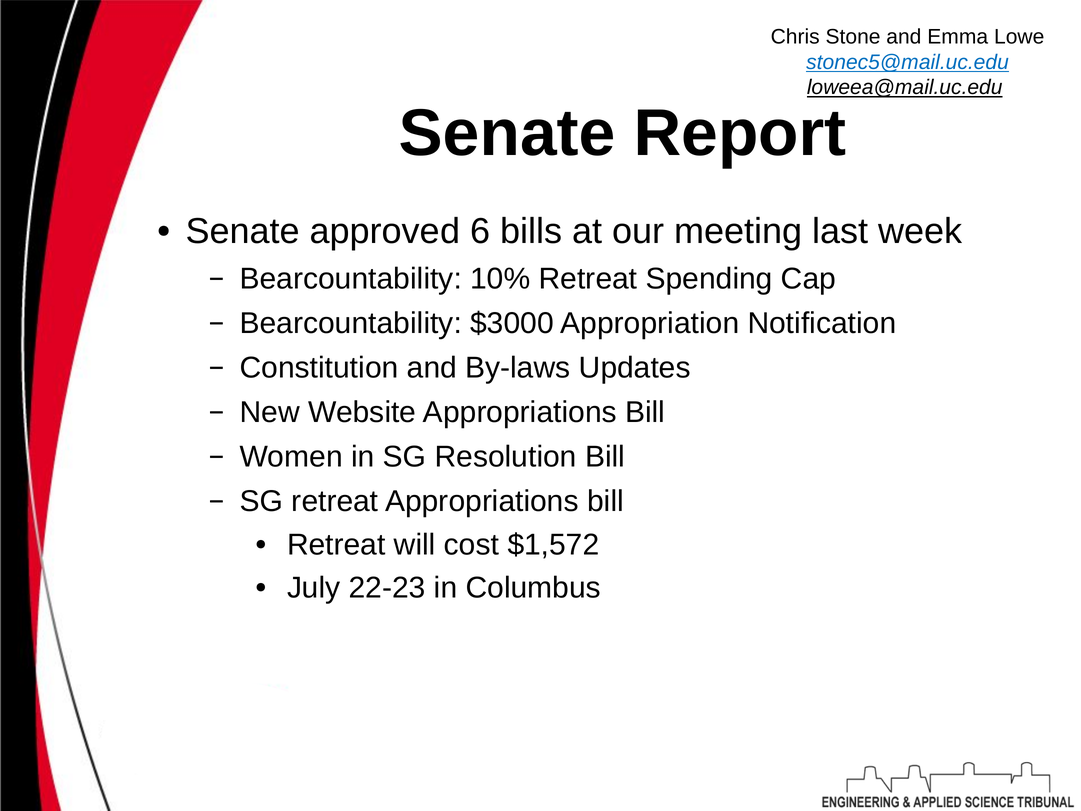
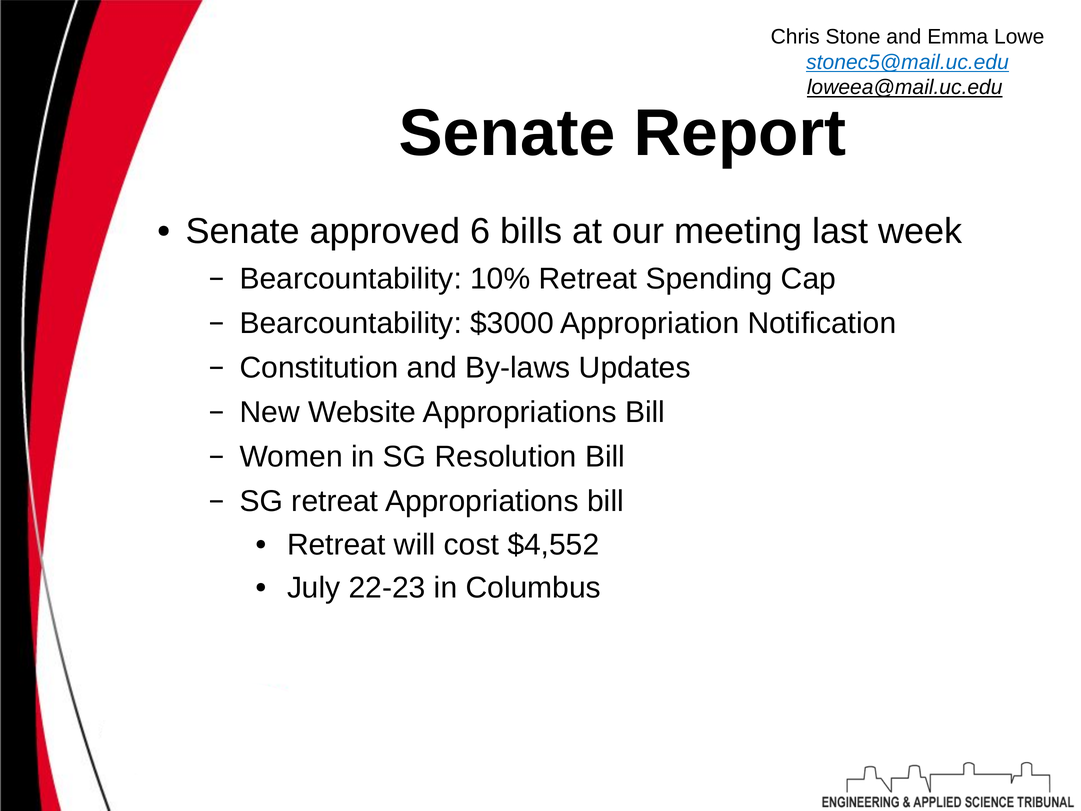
$1,572: $1,572 -> $4,552 (553, 545)
